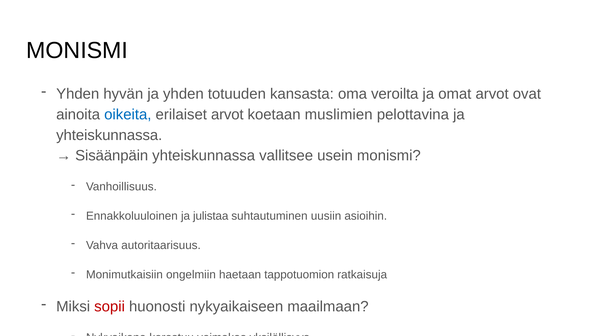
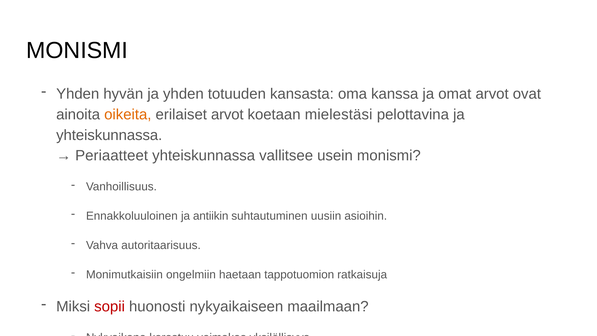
oma veroilta: veroilta -> kanssa (395, 94)
oikeita colour: blue -> orange (128, 114)
muslimien: muslimien -> mielestäsi (339, 114)
Sisäänpäin: Sisäänpäin -> Periaatteet (112, 156)
julistaa: julistaa -> antiikin (211, 216)
